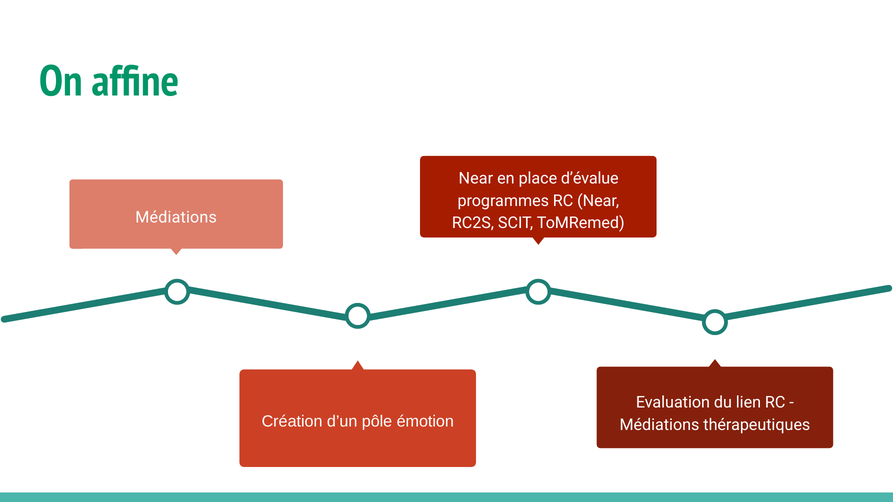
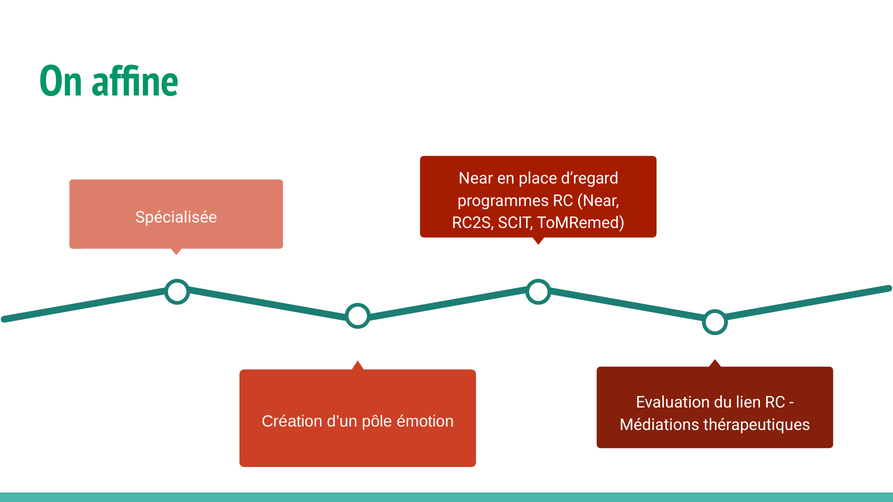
d’évalue: d’évalue -> d’regard (590, 179)
Médiations: Médiations -> Spécialisée (176, 218)
